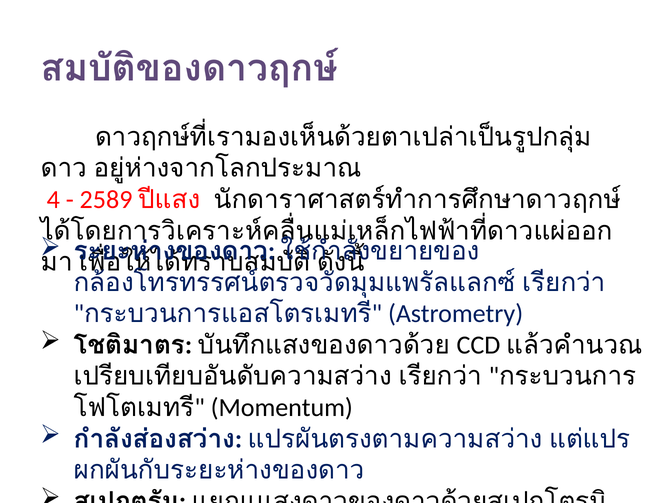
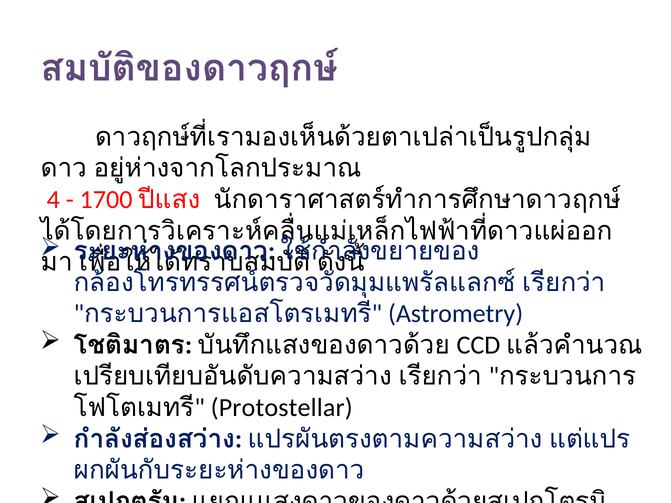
2589: 2589 -> 1700 (106, 200)
Momentum: Momentum -> Protostellar (282, 408)
